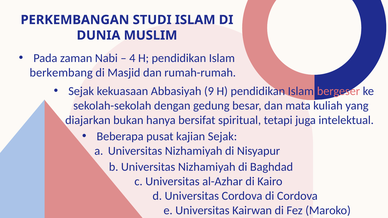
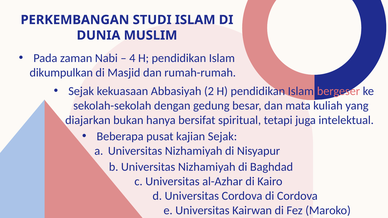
berkembang: berkembang -> dikumpulkan (61, 73)
9: 9 -> 2 (209, 91)
